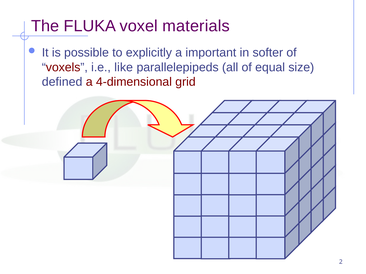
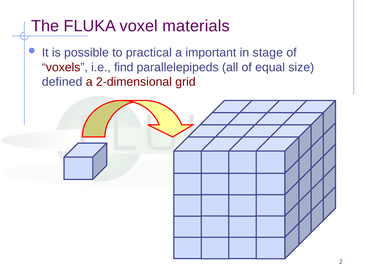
explicitly: explicitly -> practical (149, 53)
softer: softer -> stage (268, 53)
like: like -> find (124, 67)
4-dimensional: 4-dimensional -> 2-dimensional (134, 82)
